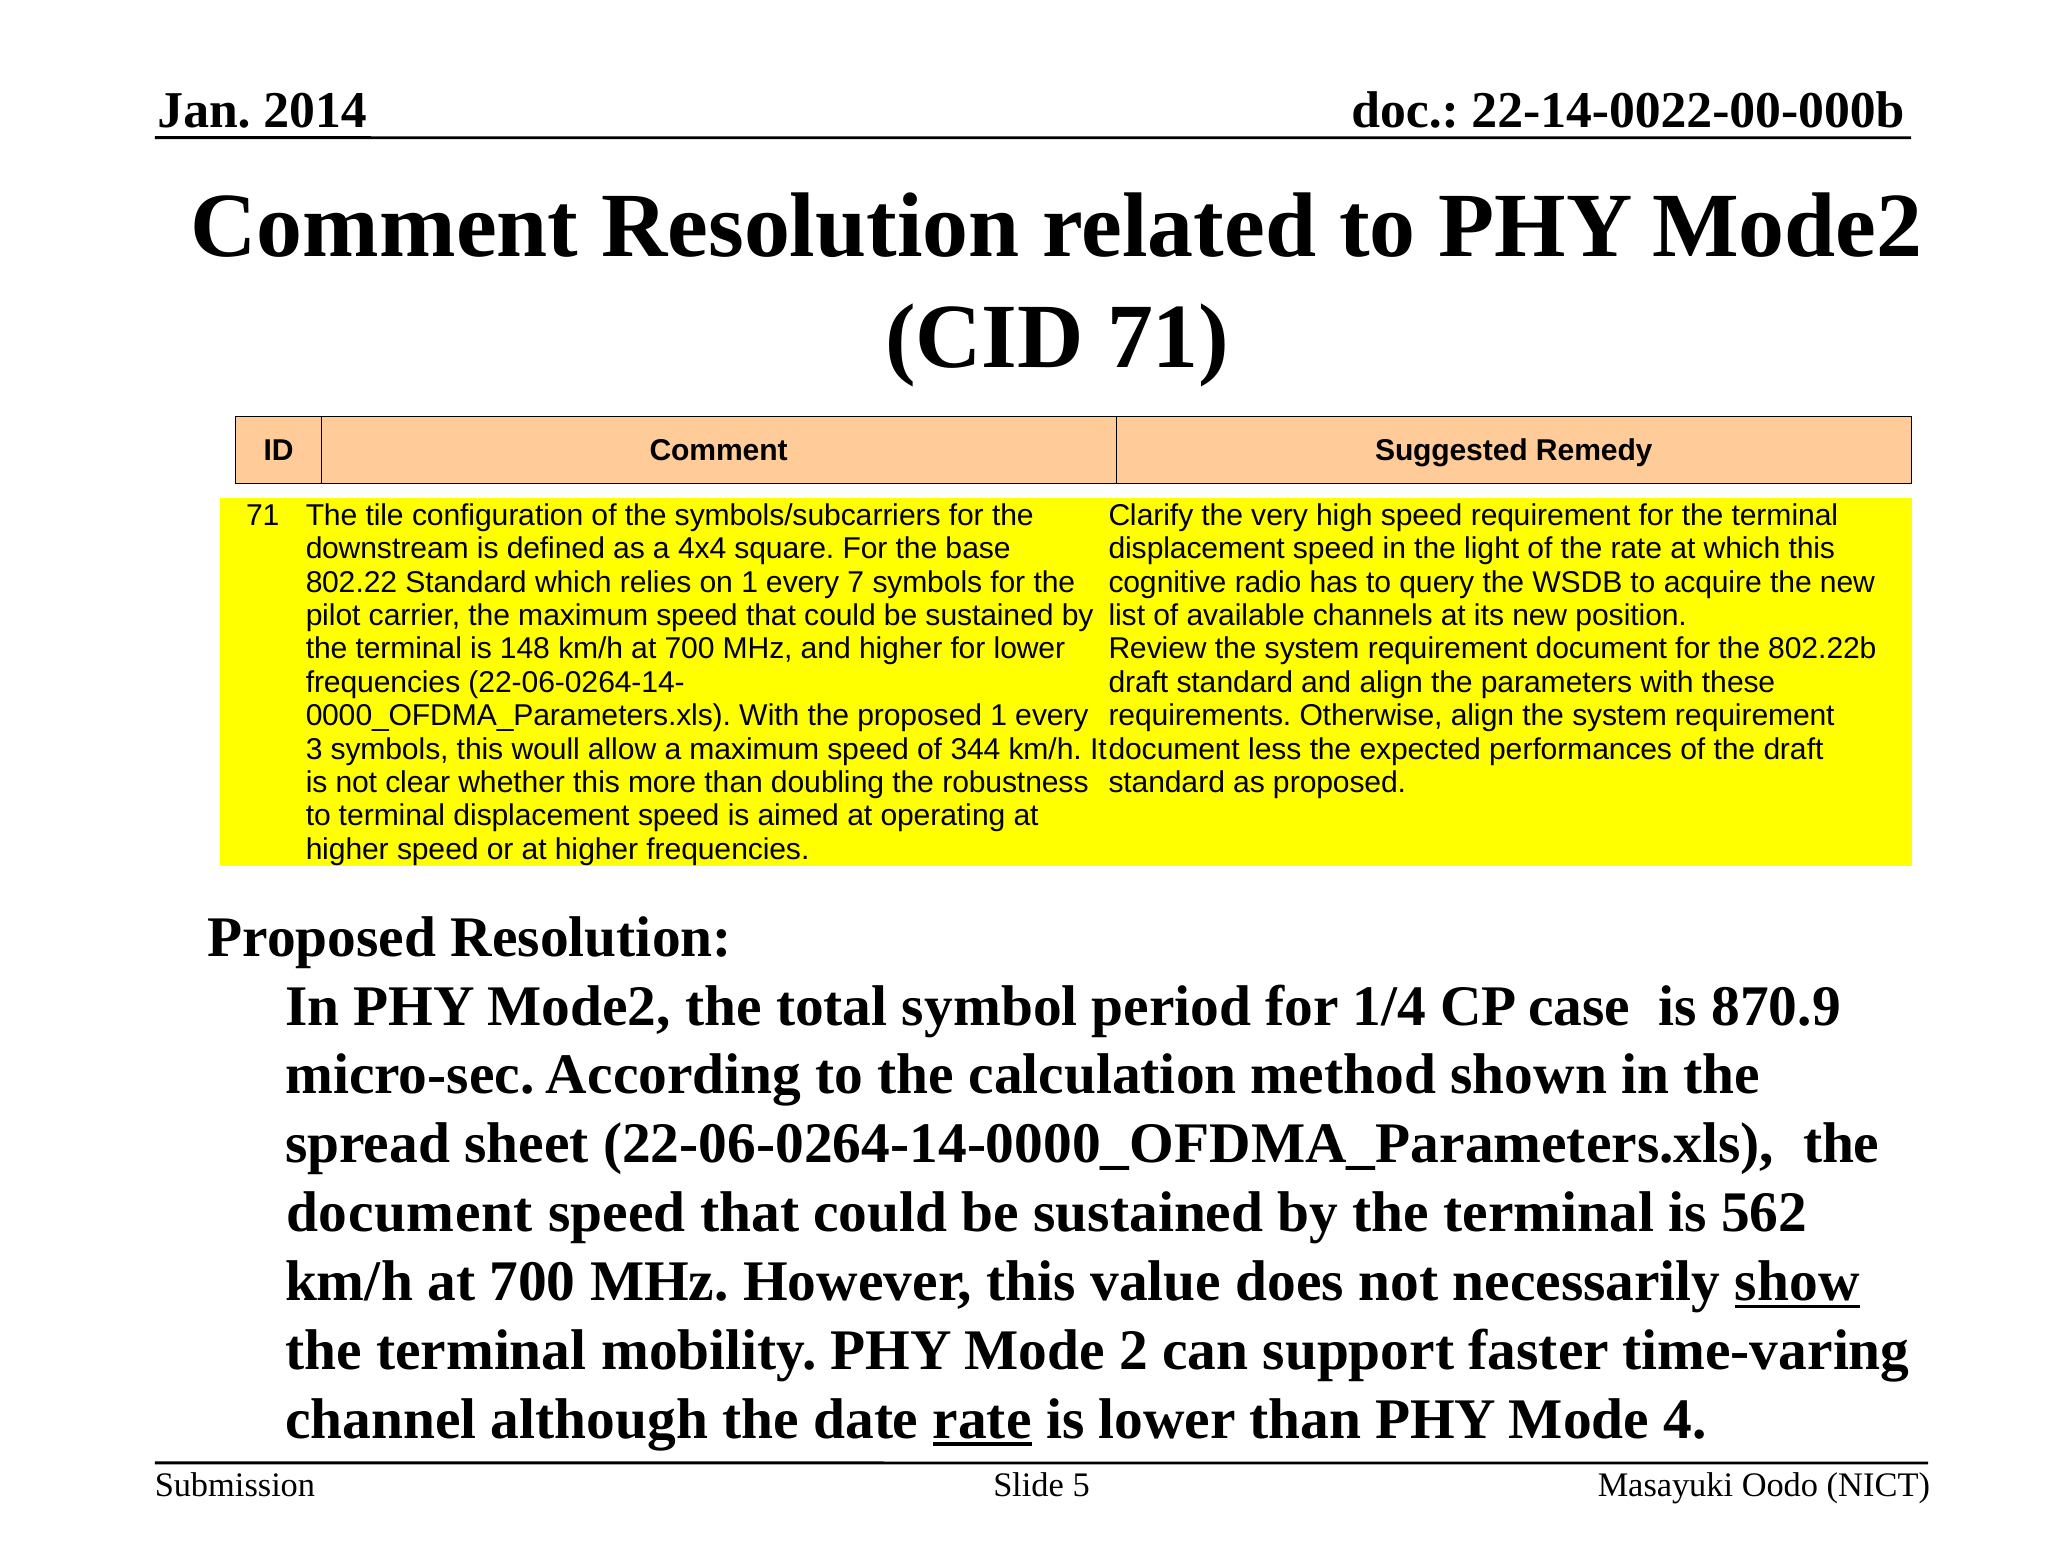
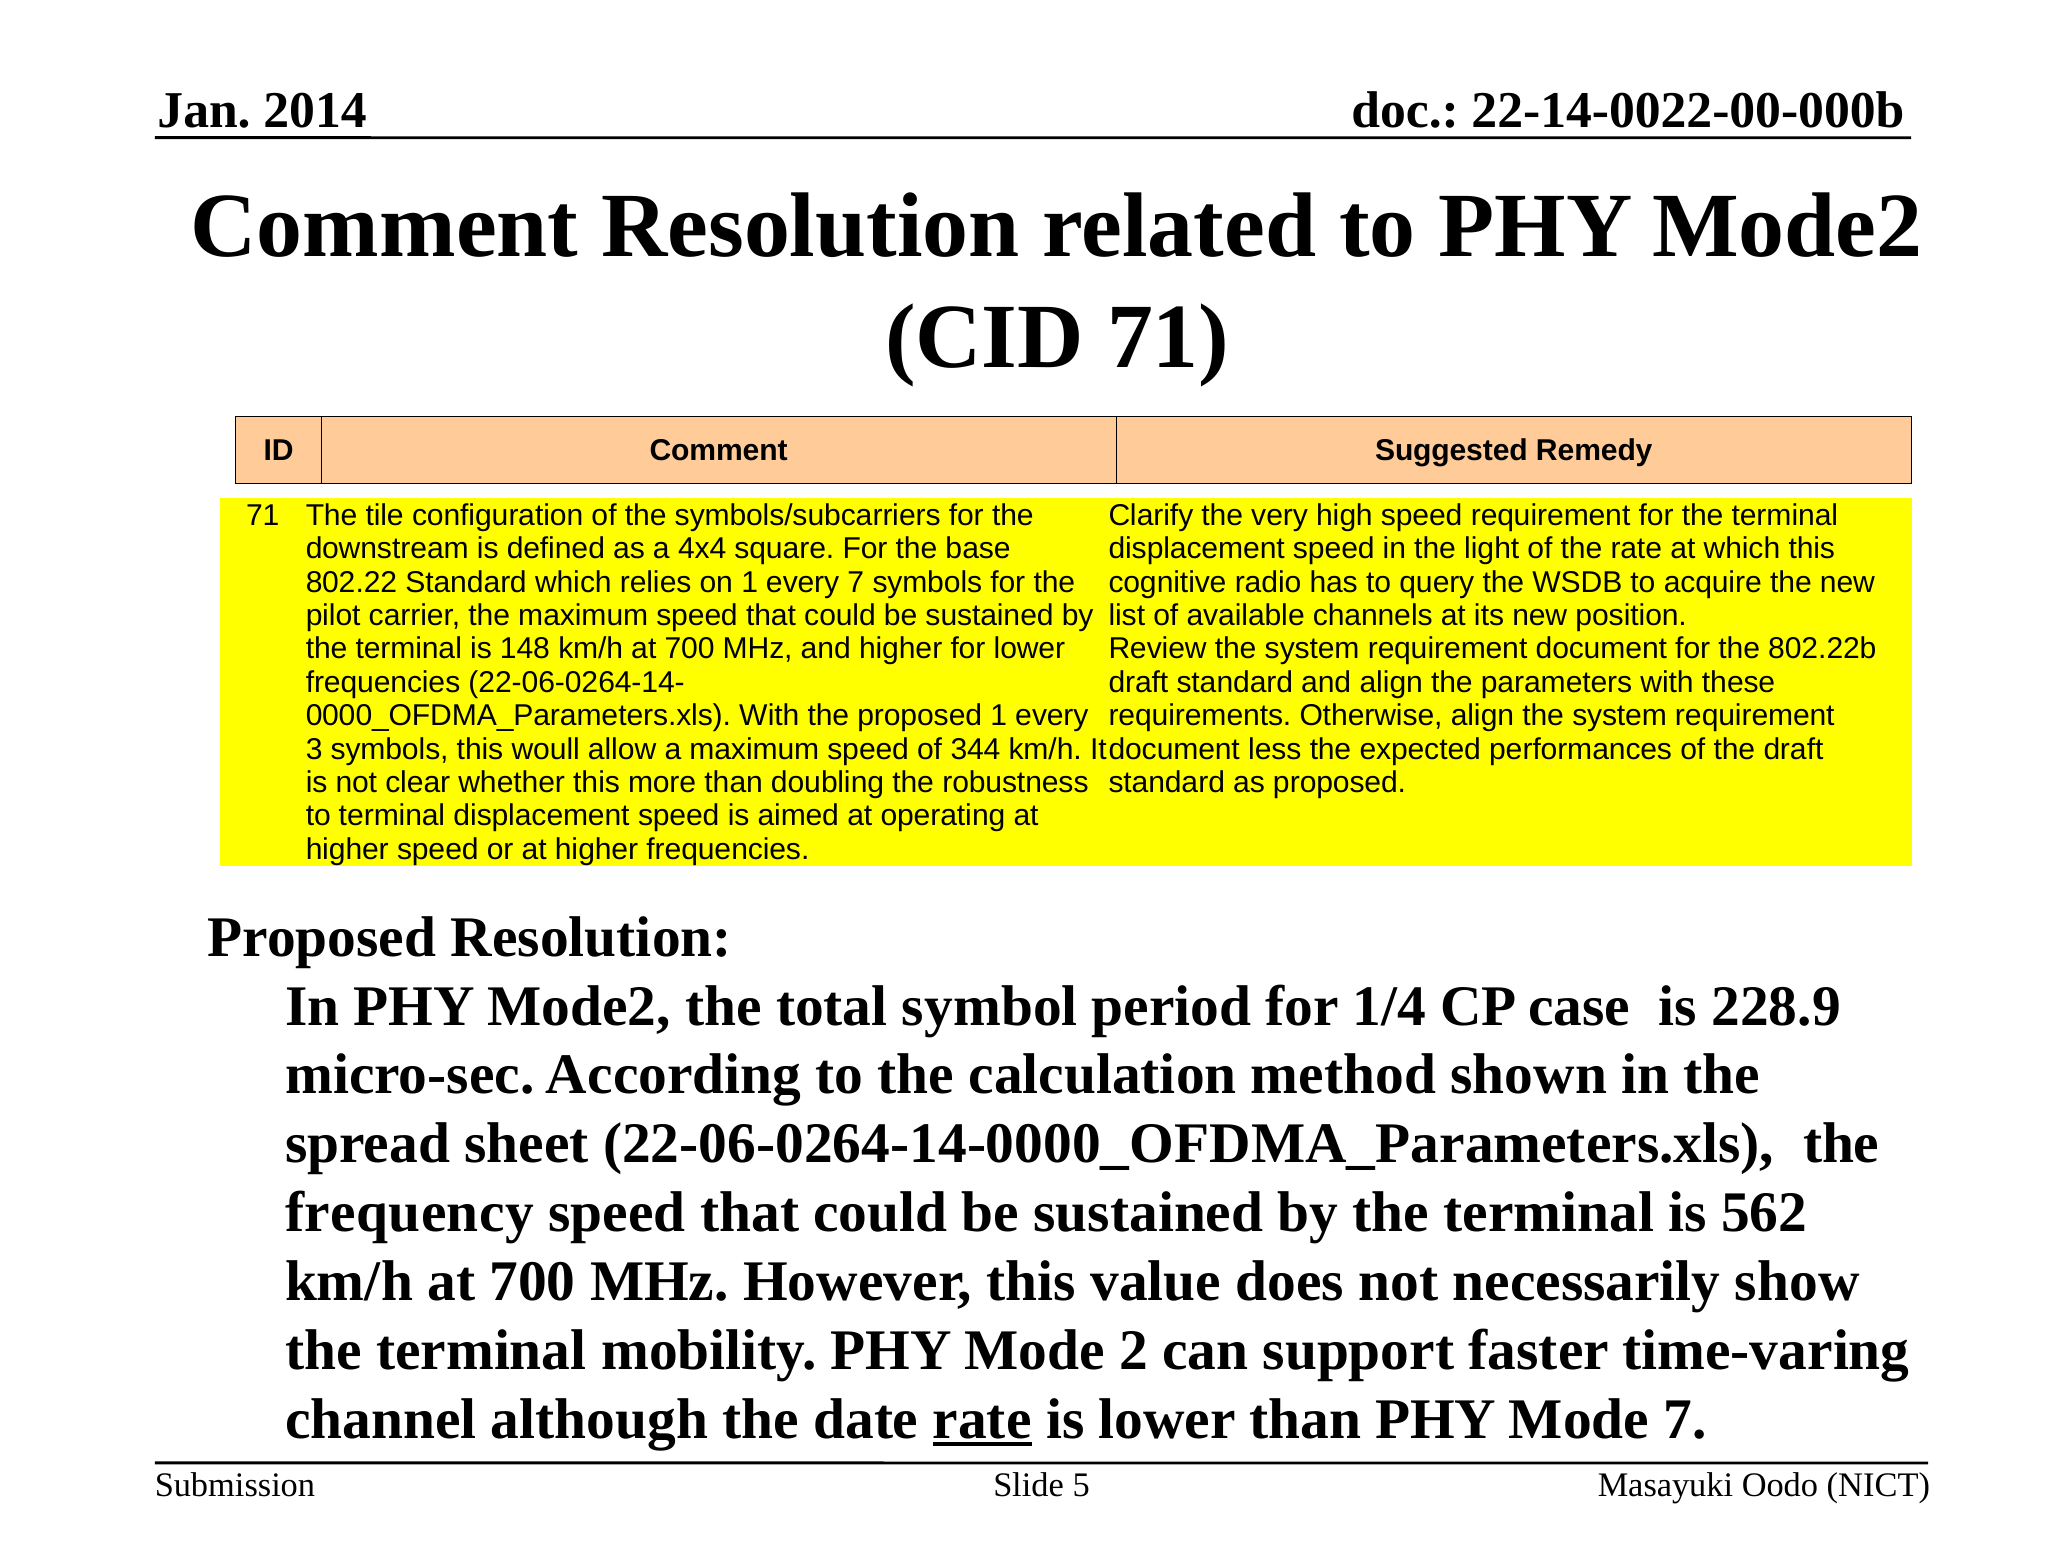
870.9: 870.9 -> 228.9 (1776, 1006)
document: document -> frequency (410, 1213)
show underline: present -> none (1797, 1282)
Mode 4: 4 -> 7 (1685, 1420)
